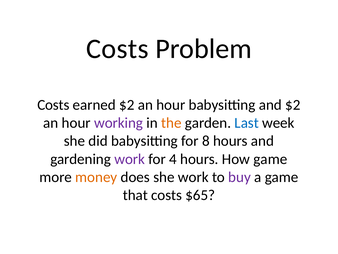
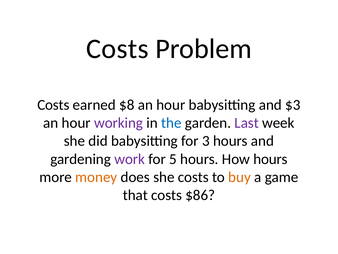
earned $2: $2 -> $8 (127, 105)
and $2: $2 -> $3 (293, 105)
the colour: orange -> blue (171, 123)
Last colour: blue -> purple (247, 123)
8: 8 -> 3 (206, 141)
4: 4 -> 5 (173, 159)
How game: game -> hours (270, 159)
she work: work -> costs (193, 177)
buy colour: purple -> orange (240, 177)
$65: $65 -> $86 (200, 195)
